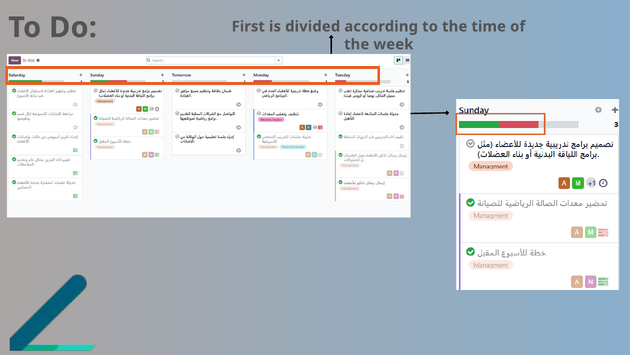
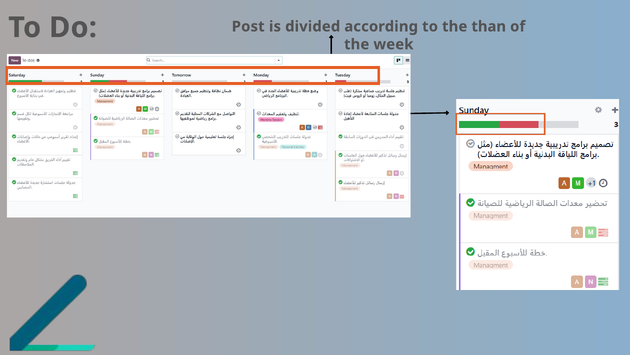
First: First -> Post (248, 26)
time: time -> than (489, 26)
